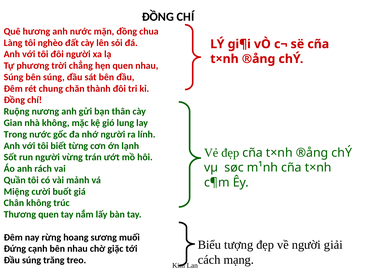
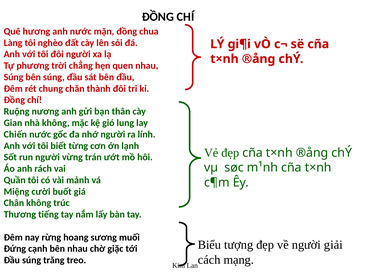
Trong: Trong -> Chiến (15, 134)
Thương quen: quen -> tiếng (48, 214)
